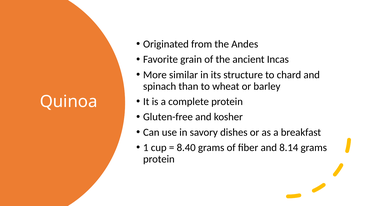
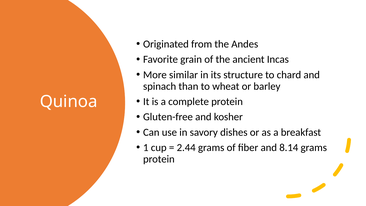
8.40: 8.40 -> 2.44 (186, 147)
